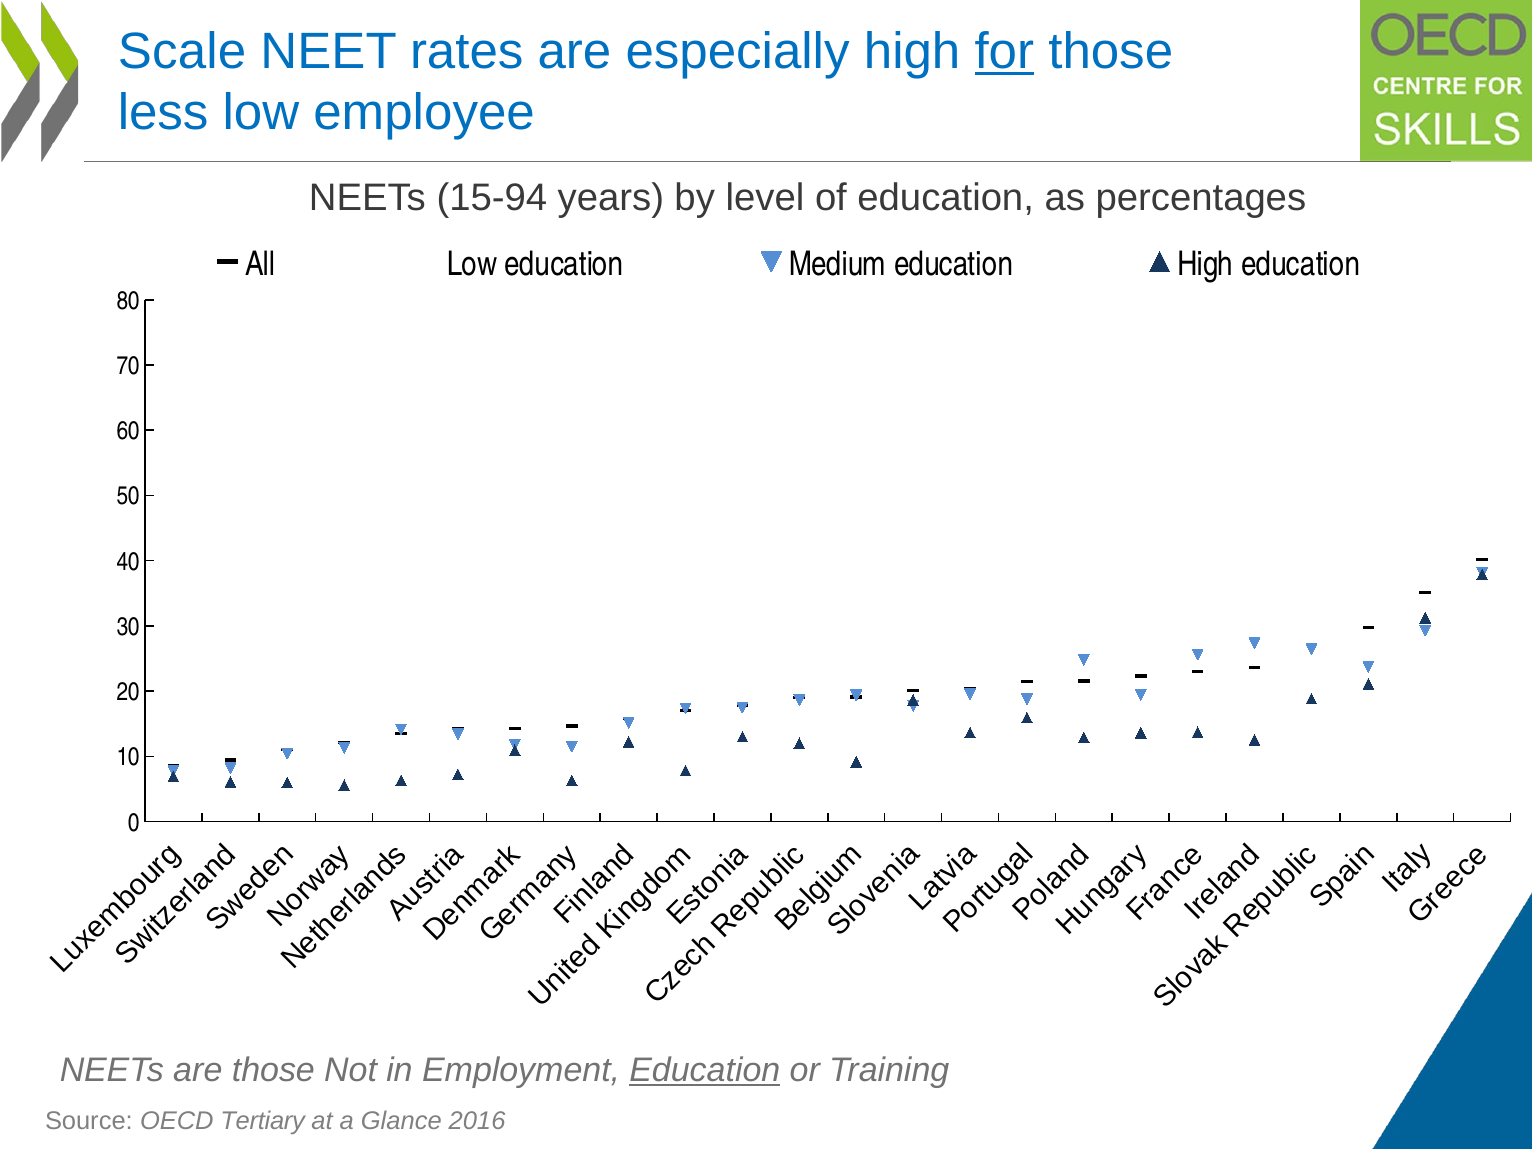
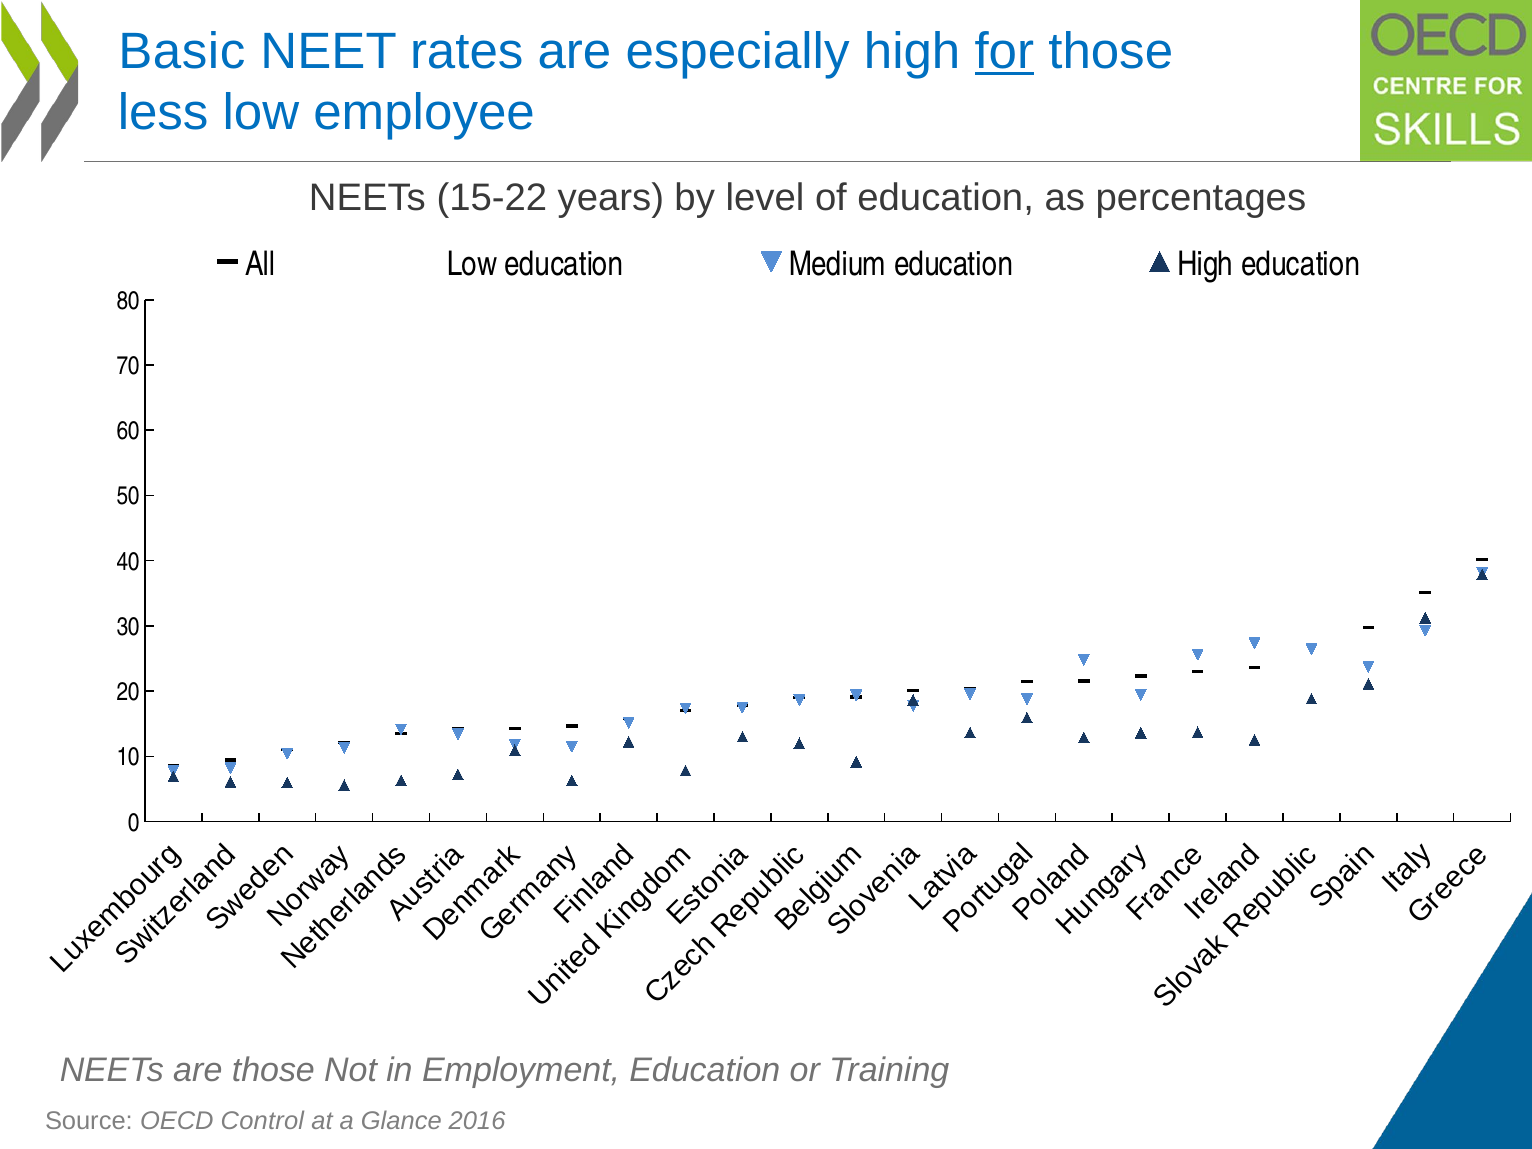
Scale: Scale -> Basic (182, 51)
15-94: 15-94 -> 15-22 (492, 197)
Education underline: present -> none (705, 1070)
Tertiary: Tertiary -> Control (262, 1121)
